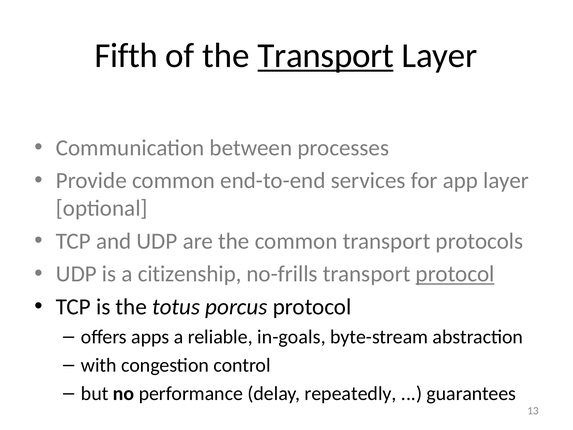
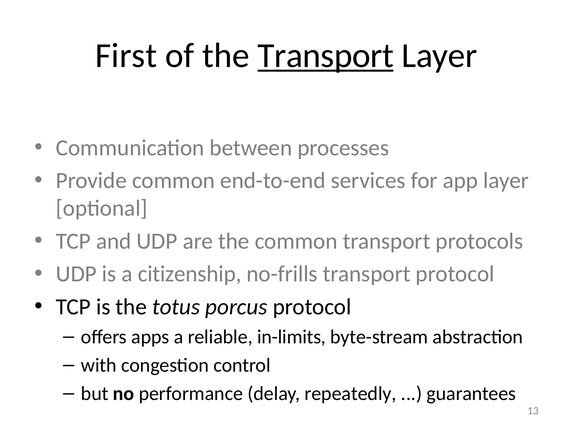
Fifth: Fifth -> First (126, 55)
protocol underline: present -> none (455, 274)
in-goals: in-goals -> in-limits (292, 337)
